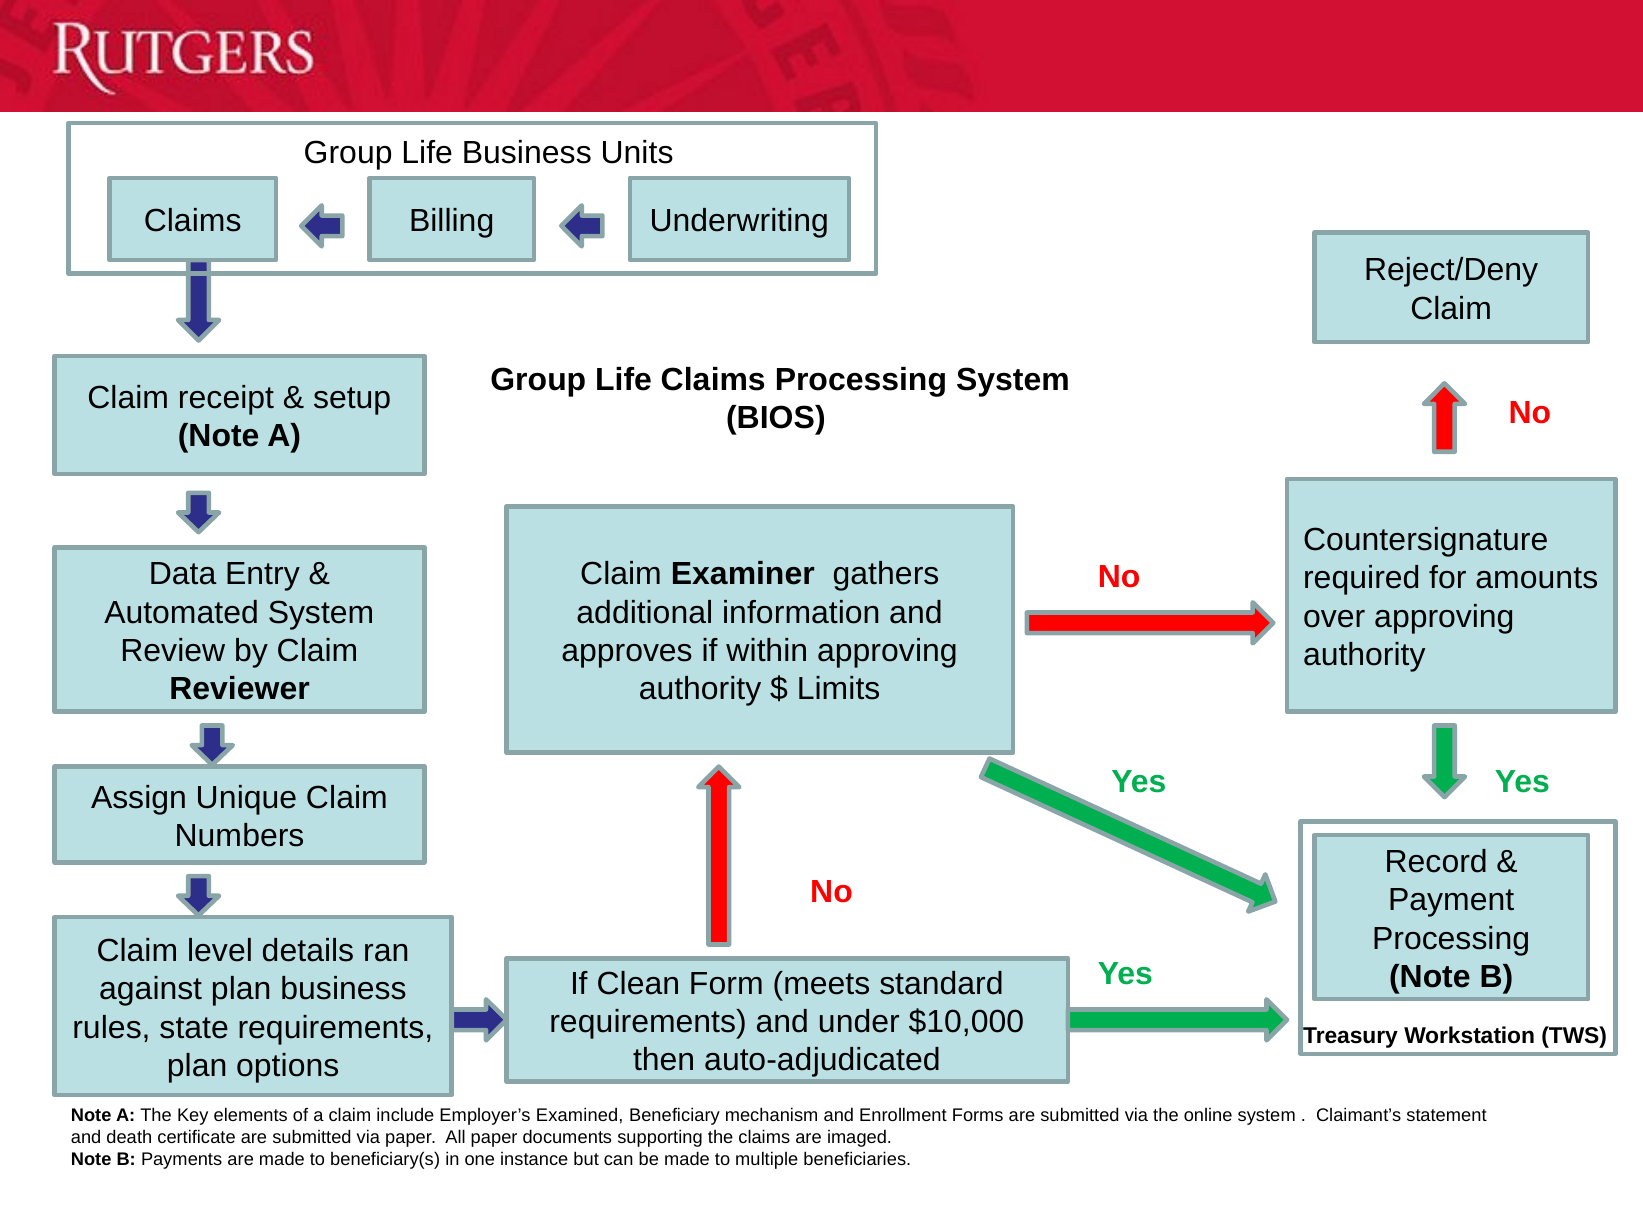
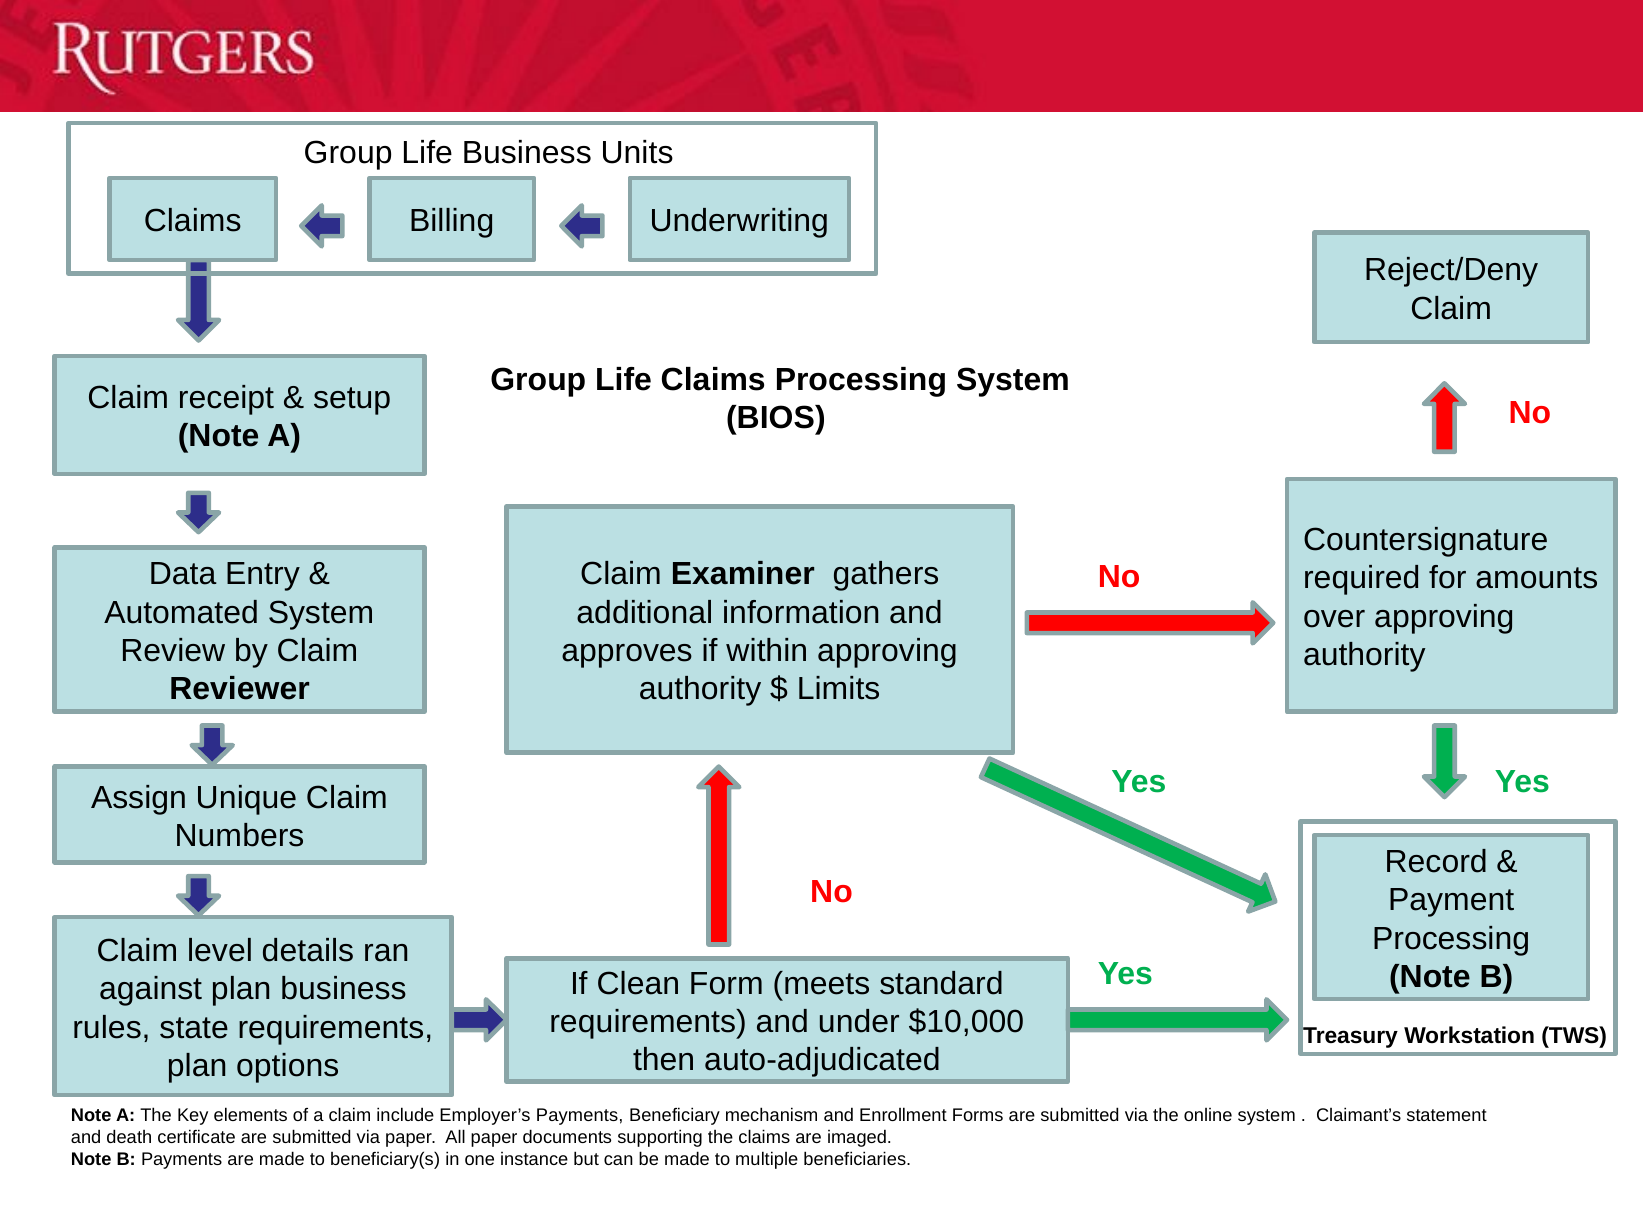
Employer’s Examined: Examined -> Payments (580, 1116)
